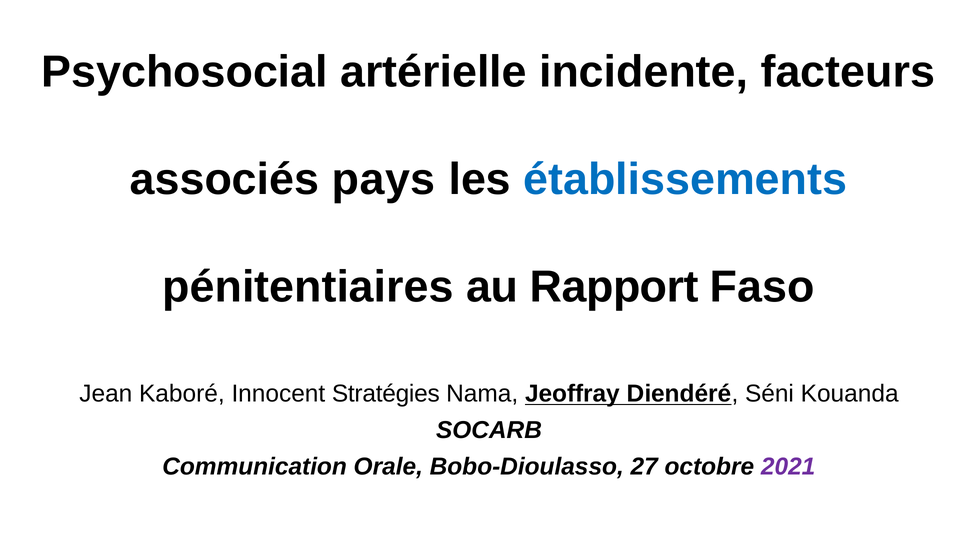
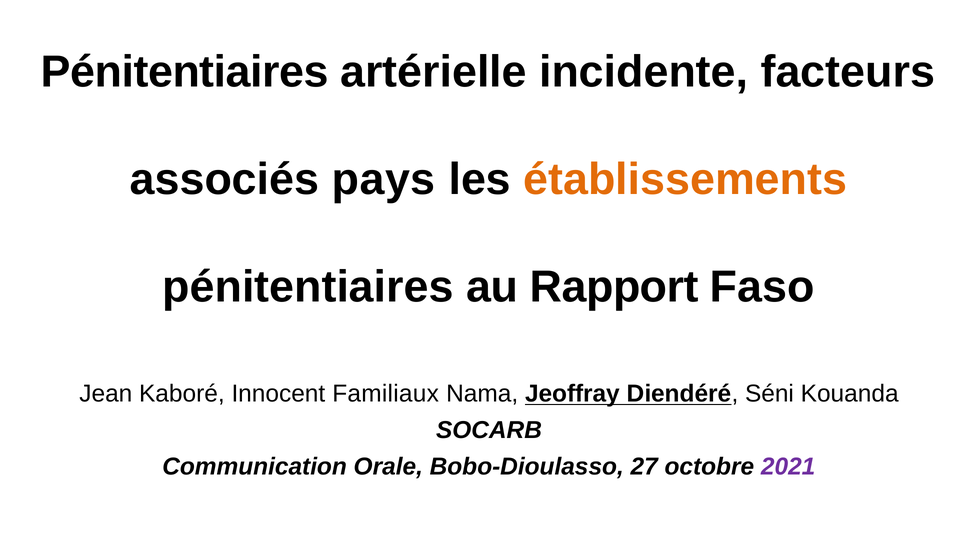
Psychosocial: Psychosocial -> Pénitentiaires (185, 72)
établissements colour: blue -> orange (685, 180)
Stratégies: Stratégies -> Familiaux (386, 394)
